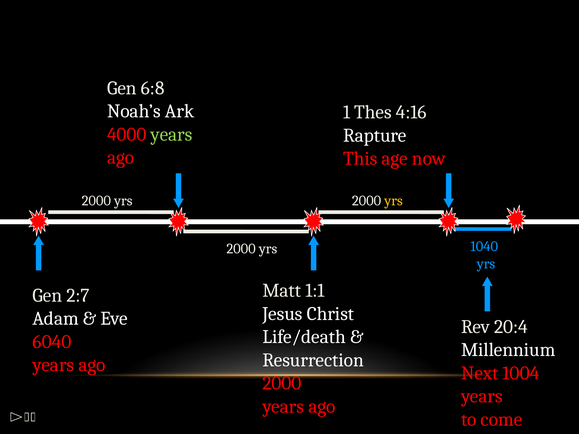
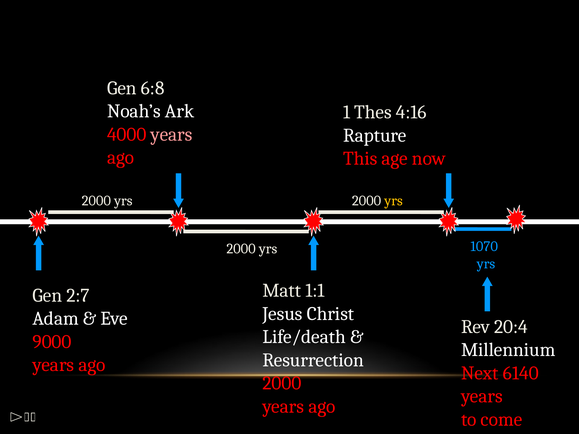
years colour: light green -> pink (172, 134)
1040: 1040 -> 1070 (484, 247)
6040: 6040 -> 9000 (52, 342)
1004: 1004 -> 6140 (521, 373)
